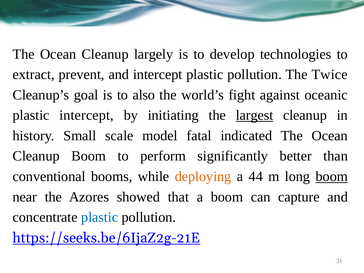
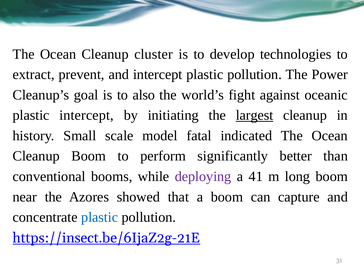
largely: largely -> cluster (154, 54)
Twice: Twice -> Power (330, 75)
deploying colour: orange -> purple (203, 176)
44: 44 -> 41 (256, 176)
boom underline: present -> none (332, 176)
https://seeks.be/6IjaZ2g-21E: https://seeks.be/6IjaZ2g-21E -> https://insect.be/6IjaZ2g-21E (106, 238)
